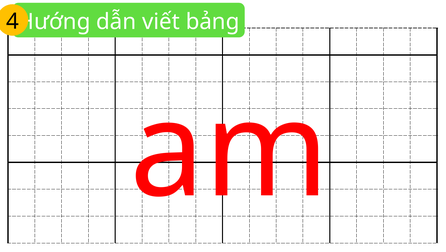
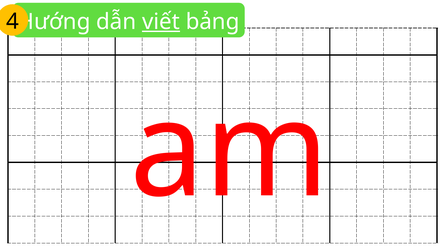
viết underline: none -> present (161, 22)
